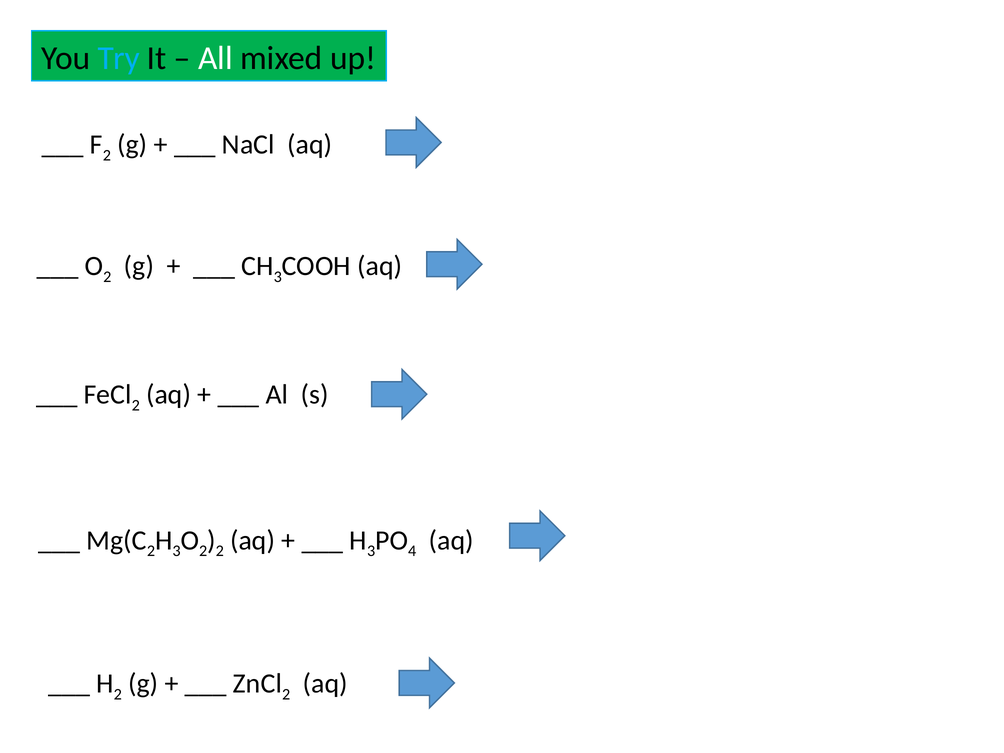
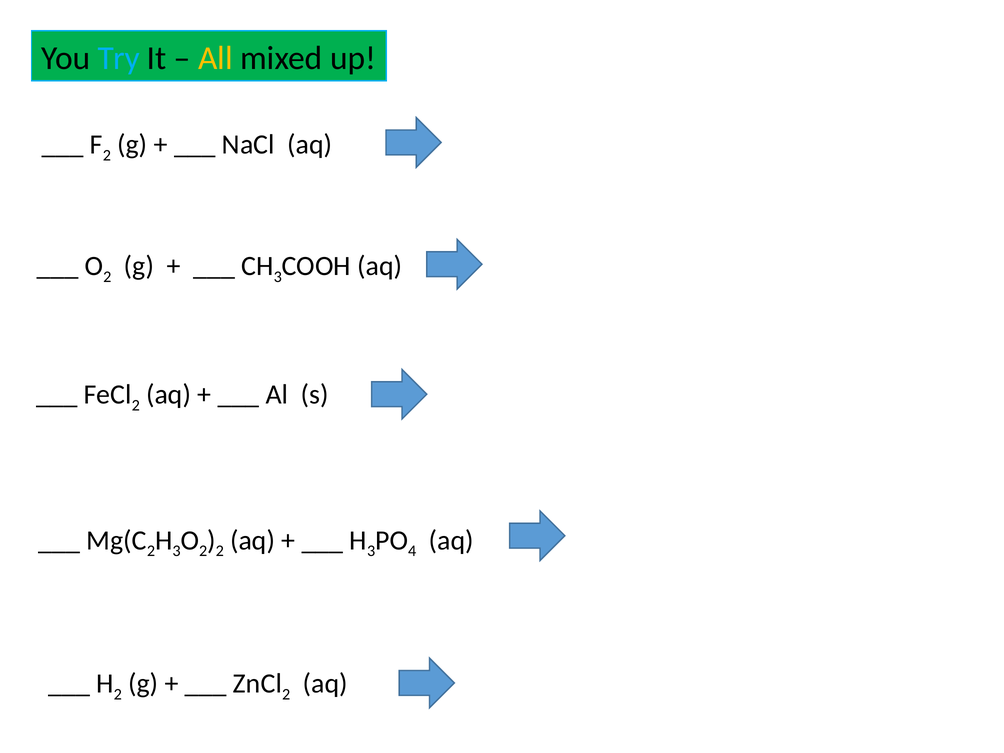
All colour: white -> yellow (215, 58)
